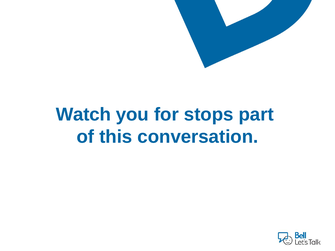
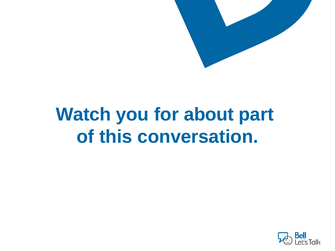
stops: stops -> about (209, 114)
